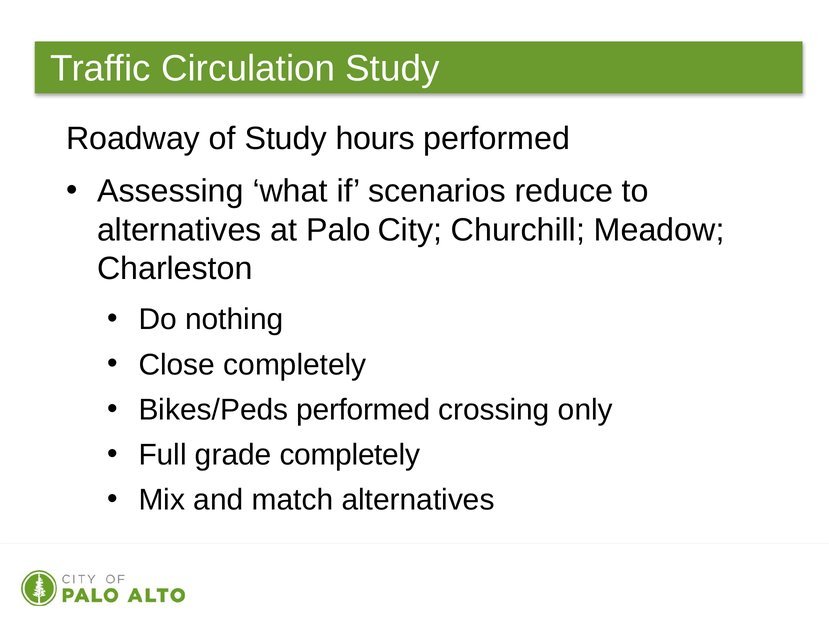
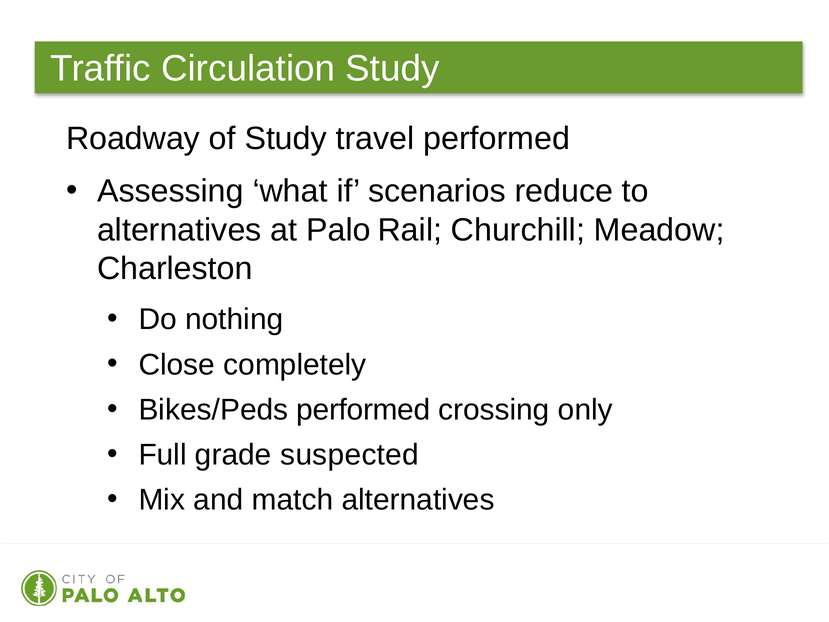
hours: hours -> travel (375, 139)
City: City -> Rail (410, 230)
grade completely: completely -> suspected (350, 455)
